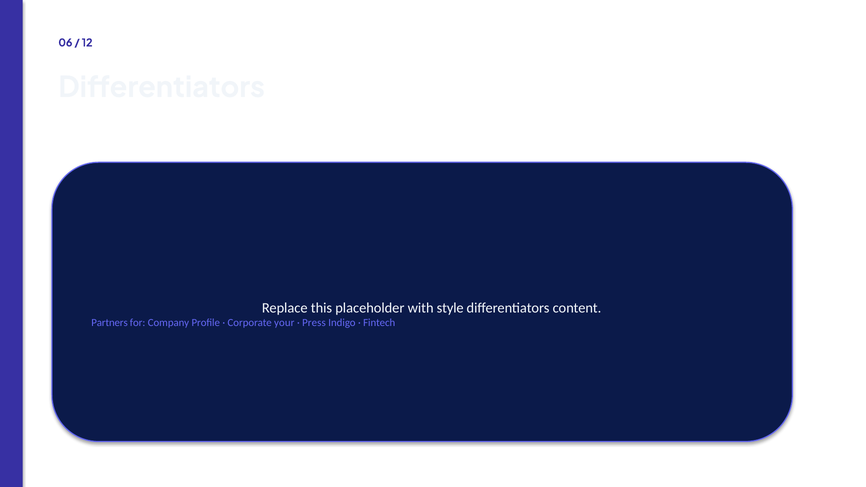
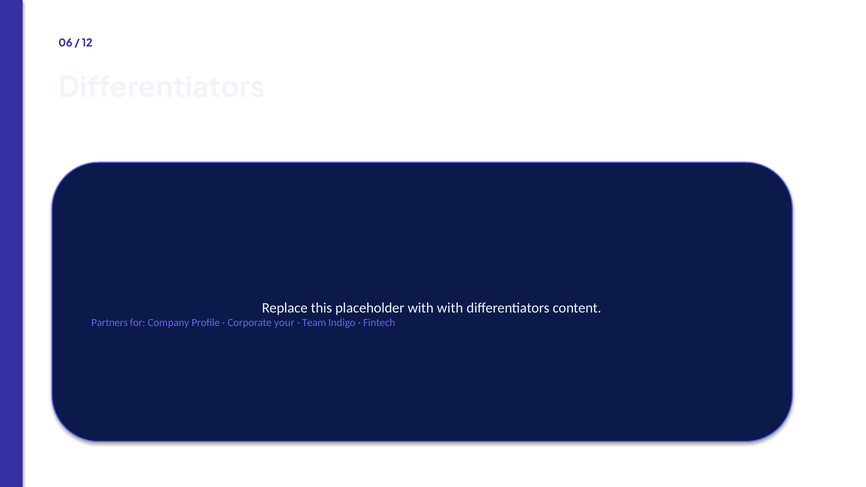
with style: style -> with (450, 308)
Press: Press -> Team (314, 323)
